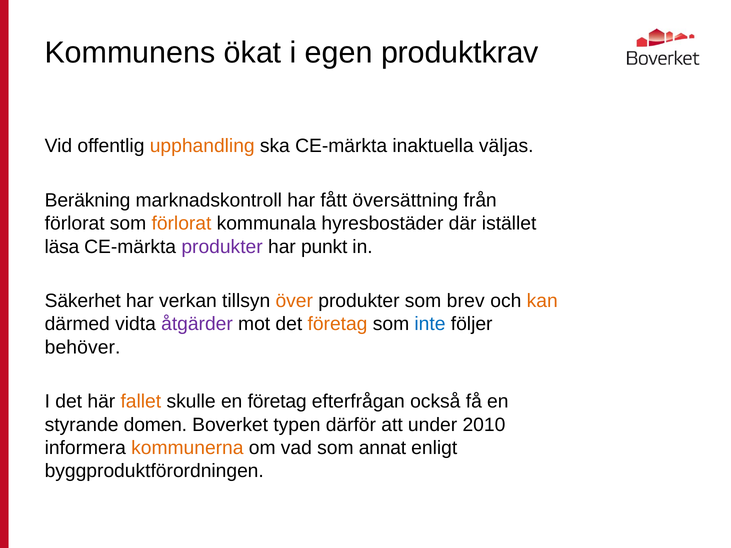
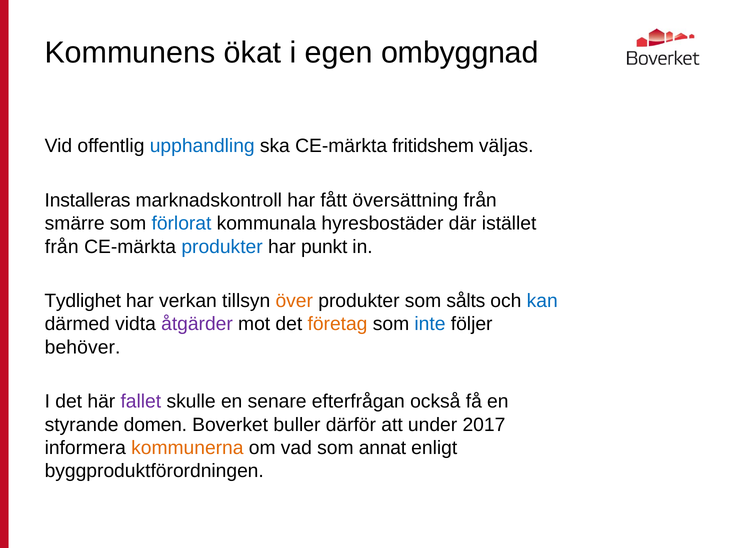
produktkrav: produktkrav -> ombyggnad (460, 53)
upphandling colour: orange -> blue (202, 146)
inaktuella: inaktuella -> fritidshem (433, 146)
Beräkning: Beräkning -> Installeras (88, 200)
förlorat: förlorat -> smärre (75, 224)
förlorat colour: orange -> blue (181, 224)
läsa: läsa -> från (62, 247)
produkter colour: purple -> blue (222, 247)
Säkerhet: Säkerhet -> Tydlighet (83, 301)
brev: brev -> sålts (466, 301)
kan colour: orange -> blue (542, 301)
fallet colour: orange -> purple (141, 402)
en företag: företag -> senare (277, 402)
typen: typen -> buller (297, 425)
2010: 2010 -> 2017 (484, 425)
